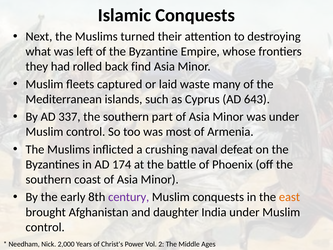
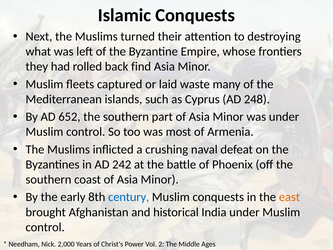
643: 643 -> 248 (257, 99)
337: 337 -> 652 (69, 117)
174: 174 -> 242 (122, 164)
century colour: purple -> blue (129, 197)
daughter: daughter -> historical (176, 212)
